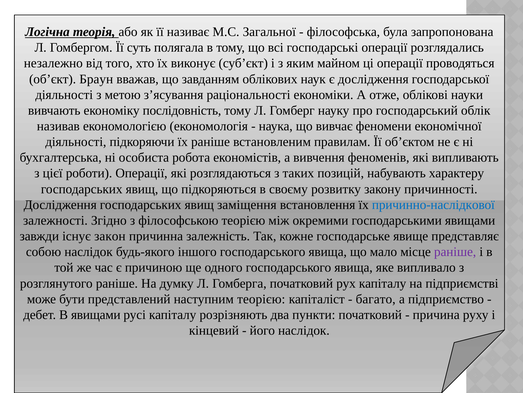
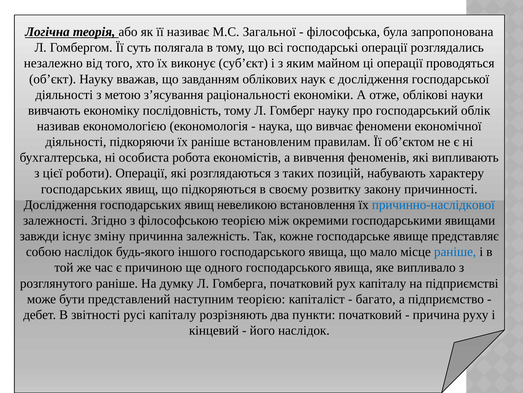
об’єкт Браун: Браун -> Науку (96, 79)
заміщення: заміщення -> невеликою (247, 204)
закон: закон -> зміну (110, 236)
раніше colour: purple -> blue (455, 251)
В явищами: явищами -> звітності (96, 314)
